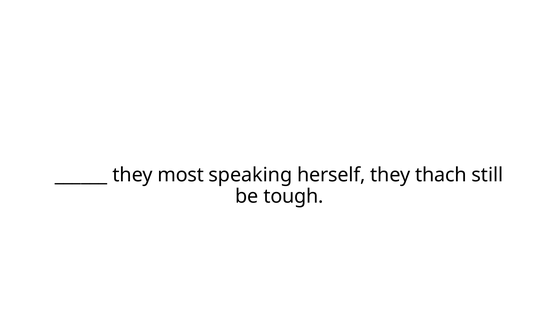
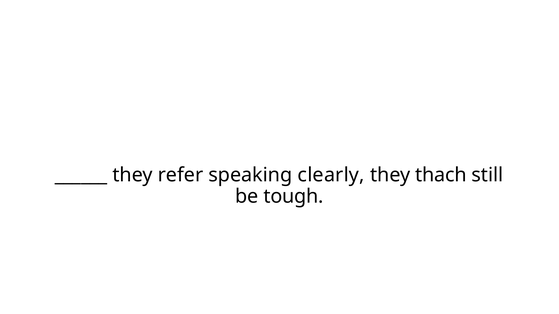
most: most -> refer (181, 175)
herself: herself -> clearly (331, 175)
